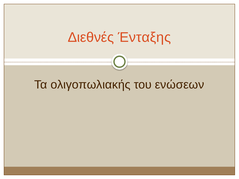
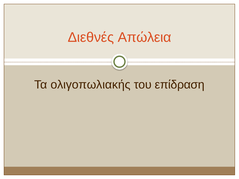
Ένταξης: Ένταξης -> Απώλεια (145, 37)
ενώσεων: ενώσεων -> επίδραση (180, 85)
